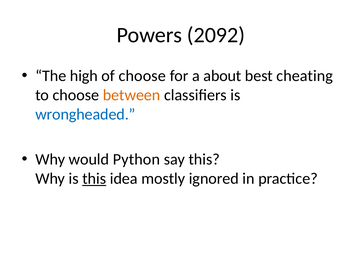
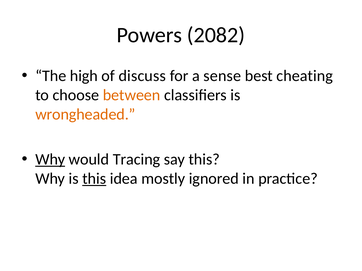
2092: 2092 -> 2082 (216, 35)
of choose: choose -> discuss (142, 76)
about: about -> sense (222, 76)
wrongheaded colour: blue -> orange (85, 115)
Why underline: none -> present (50, 160)
Python: Python -> Tracing (137, 160)
